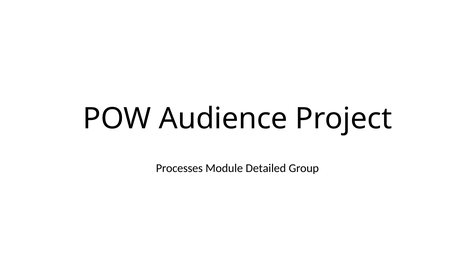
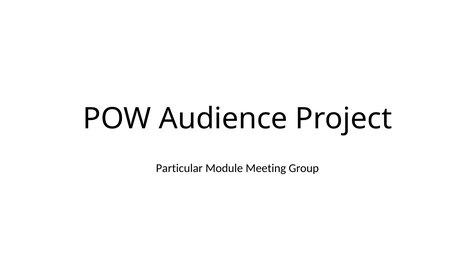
Processes: Processes -> Particular (179, 168)
Detailed: Detailed -> Meeting (266, 168)
